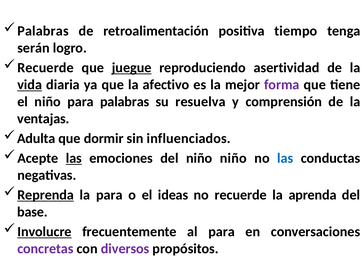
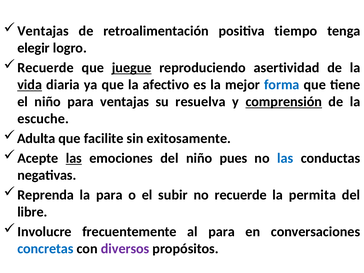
Palabras: Palabras -> Ventajas (43, 31)
serán: serán -> elegir (33, 48)
forma colour: purple -> blue (282, 85)
para palabras: palabras -> ventajas (125, 102)
comprensión underline: none -> present (284, 102)
ventajas: ventajas -> escuche (43, 119)
dormir: dormir -> facilite (104, 138)
influenciados: influenciados -> exitosamente (189, 138)
niño niño: niño -> pues (233, 158)
Reprenda underline: present -> none (46, 195)
ideas: ideas -> subir (173, 195)
aprenda: aprenda -> permita (312, 195)
base: base -> libre (32, 212)
Involucre underline: present -> none (44, 232)
concretas colour: purple -> blue (45, 249)
